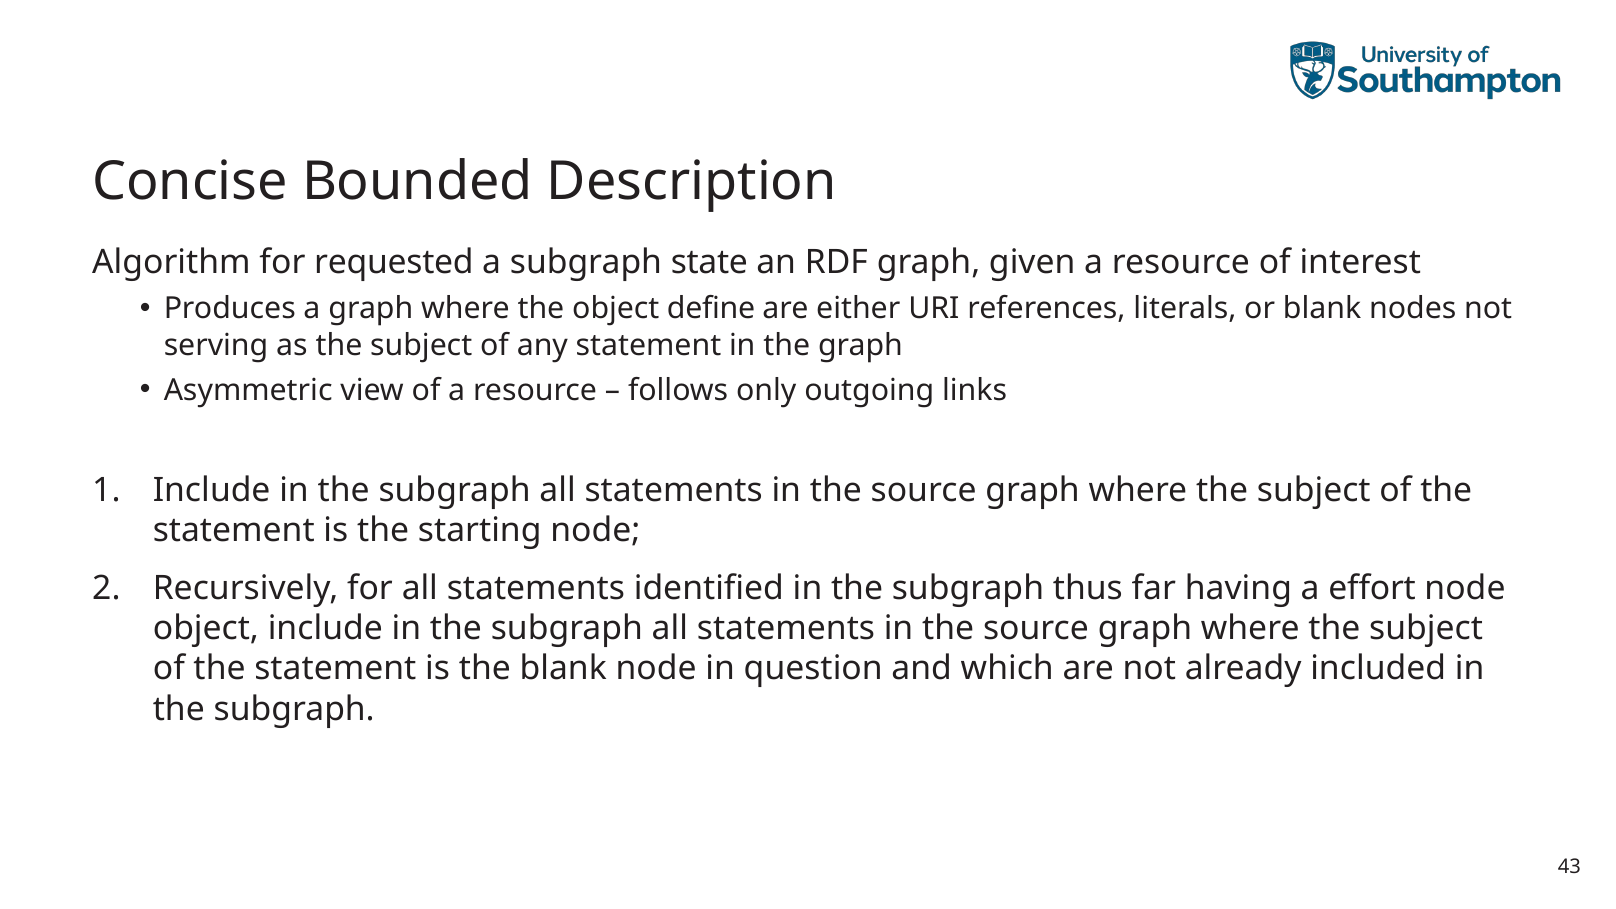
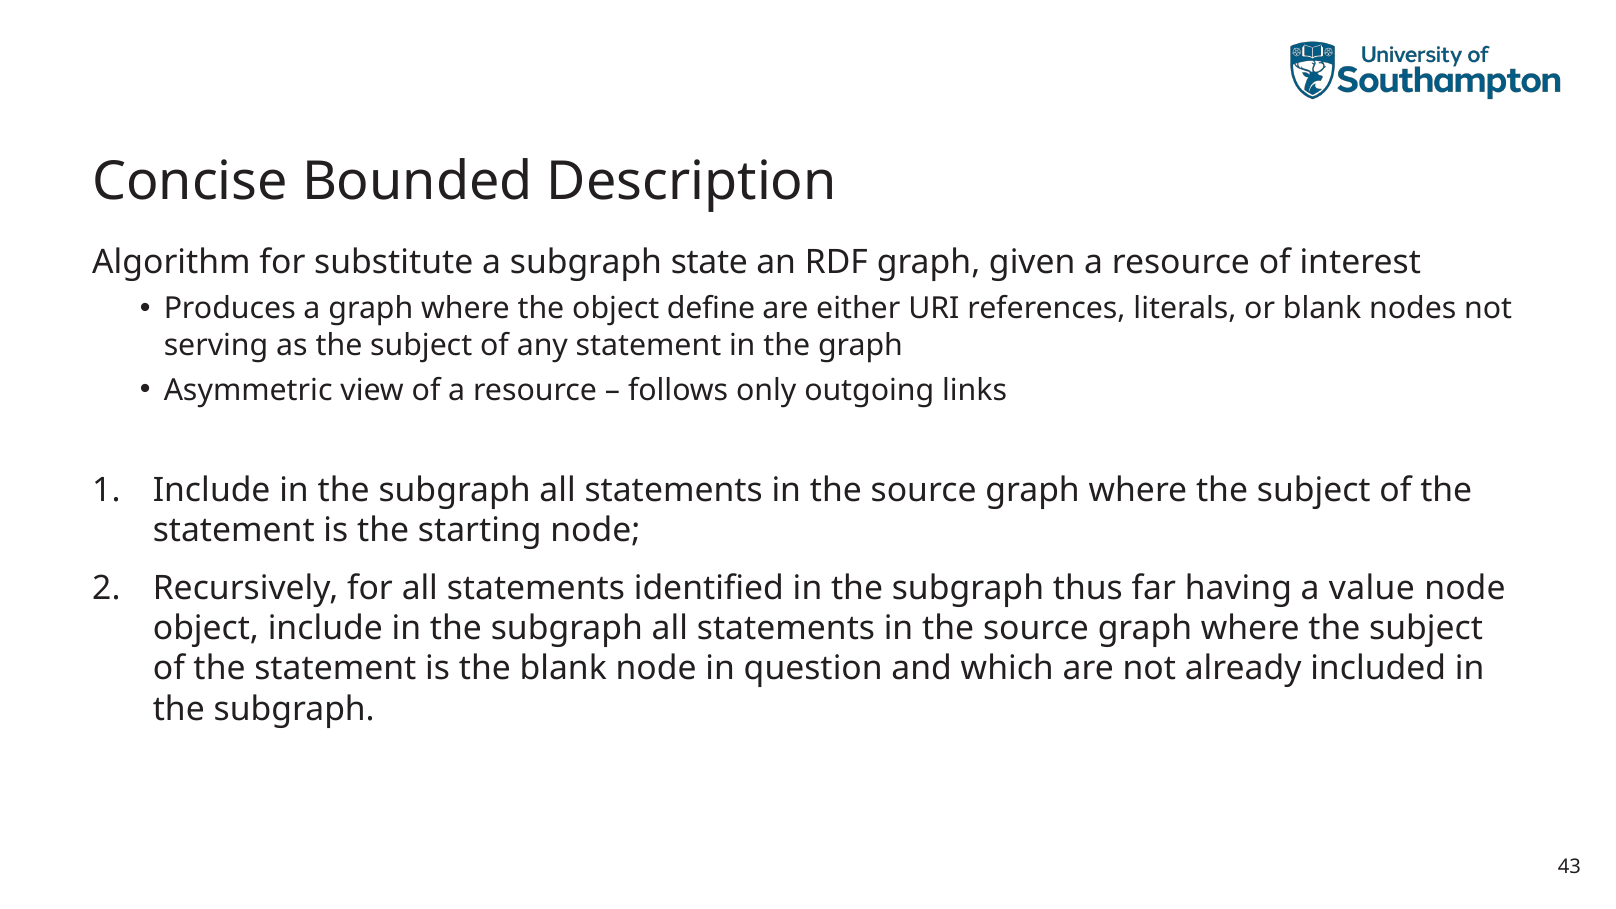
requested: requested -> substitute (394, 262)
effort: effort -> value (1372, 588)
